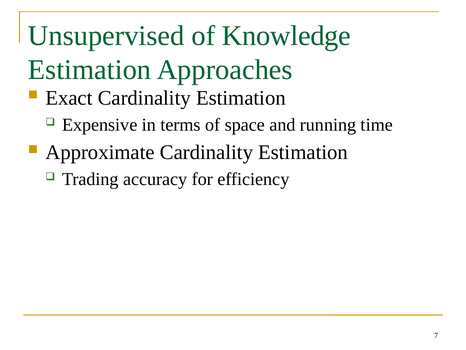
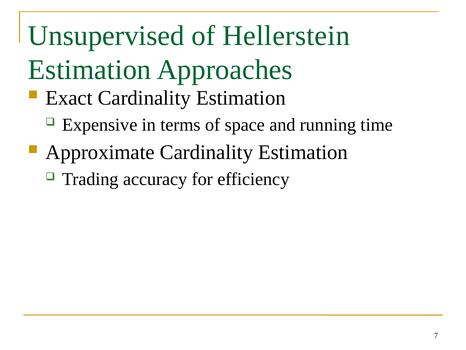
Knowledge: Knowledge -> Hellerstein (286, 36)
